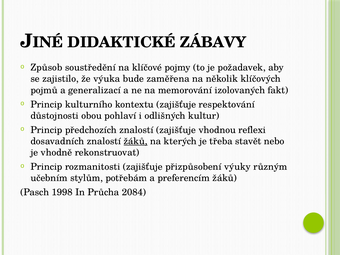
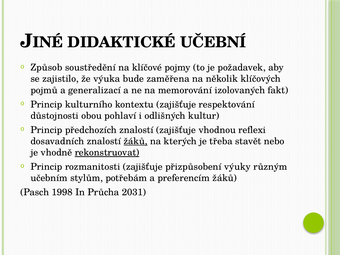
ZÁBAVY: ZÁBAVY -> UČEBNÍ (213, 42)
rekonstruovat underline: none -> present (107, 153)
2084: 2084 -> 2031 (134, 192)
